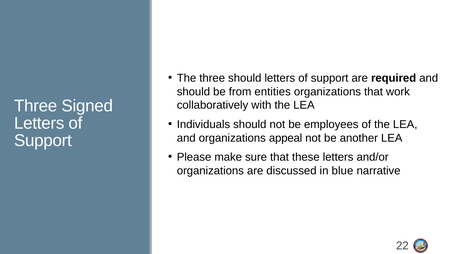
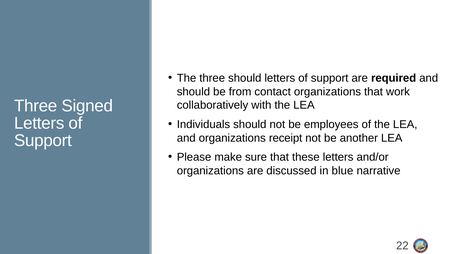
entities: entities -> contact (273, 92)
appeal: appeal -> receipt (286, 138)
